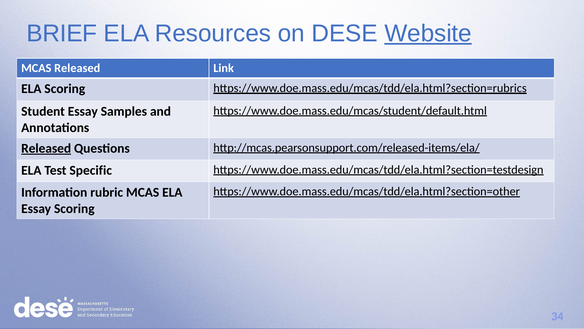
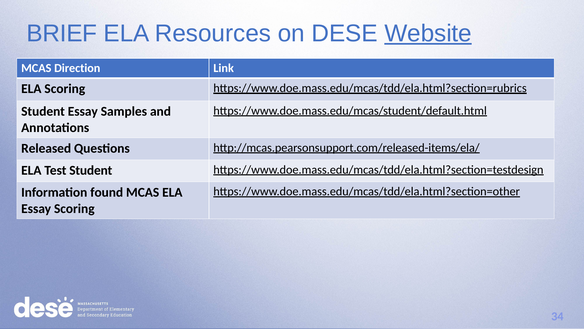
MCAS Released: Released -> Direction (77, 68)
Released underline: present -> none (46, 148)
Test Specific: Specific -> Student (91, 170)
rubric: rubric -> found (107, 192)
